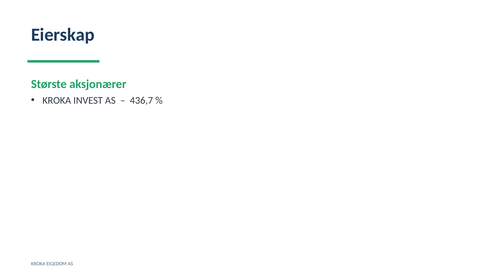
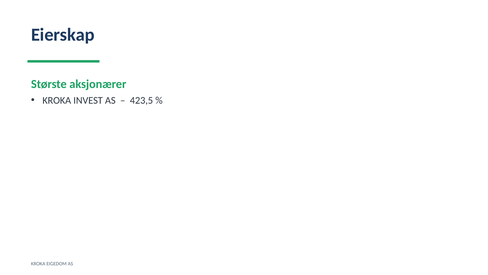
436,7: 436,7 -> 423,5 (141, 100)
